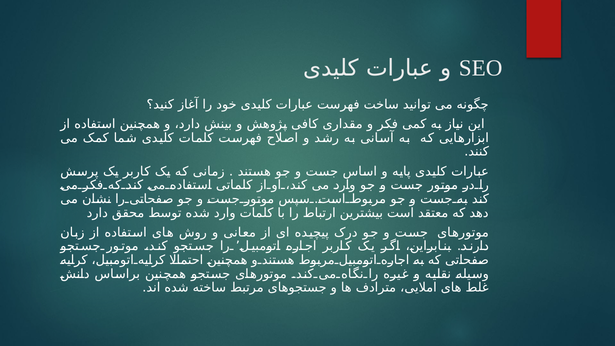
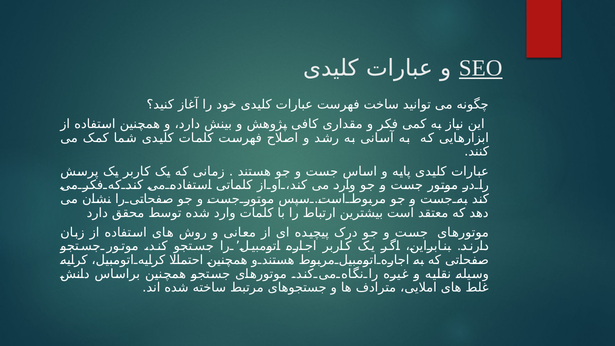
SEO underline: none -> present (481, 68)
